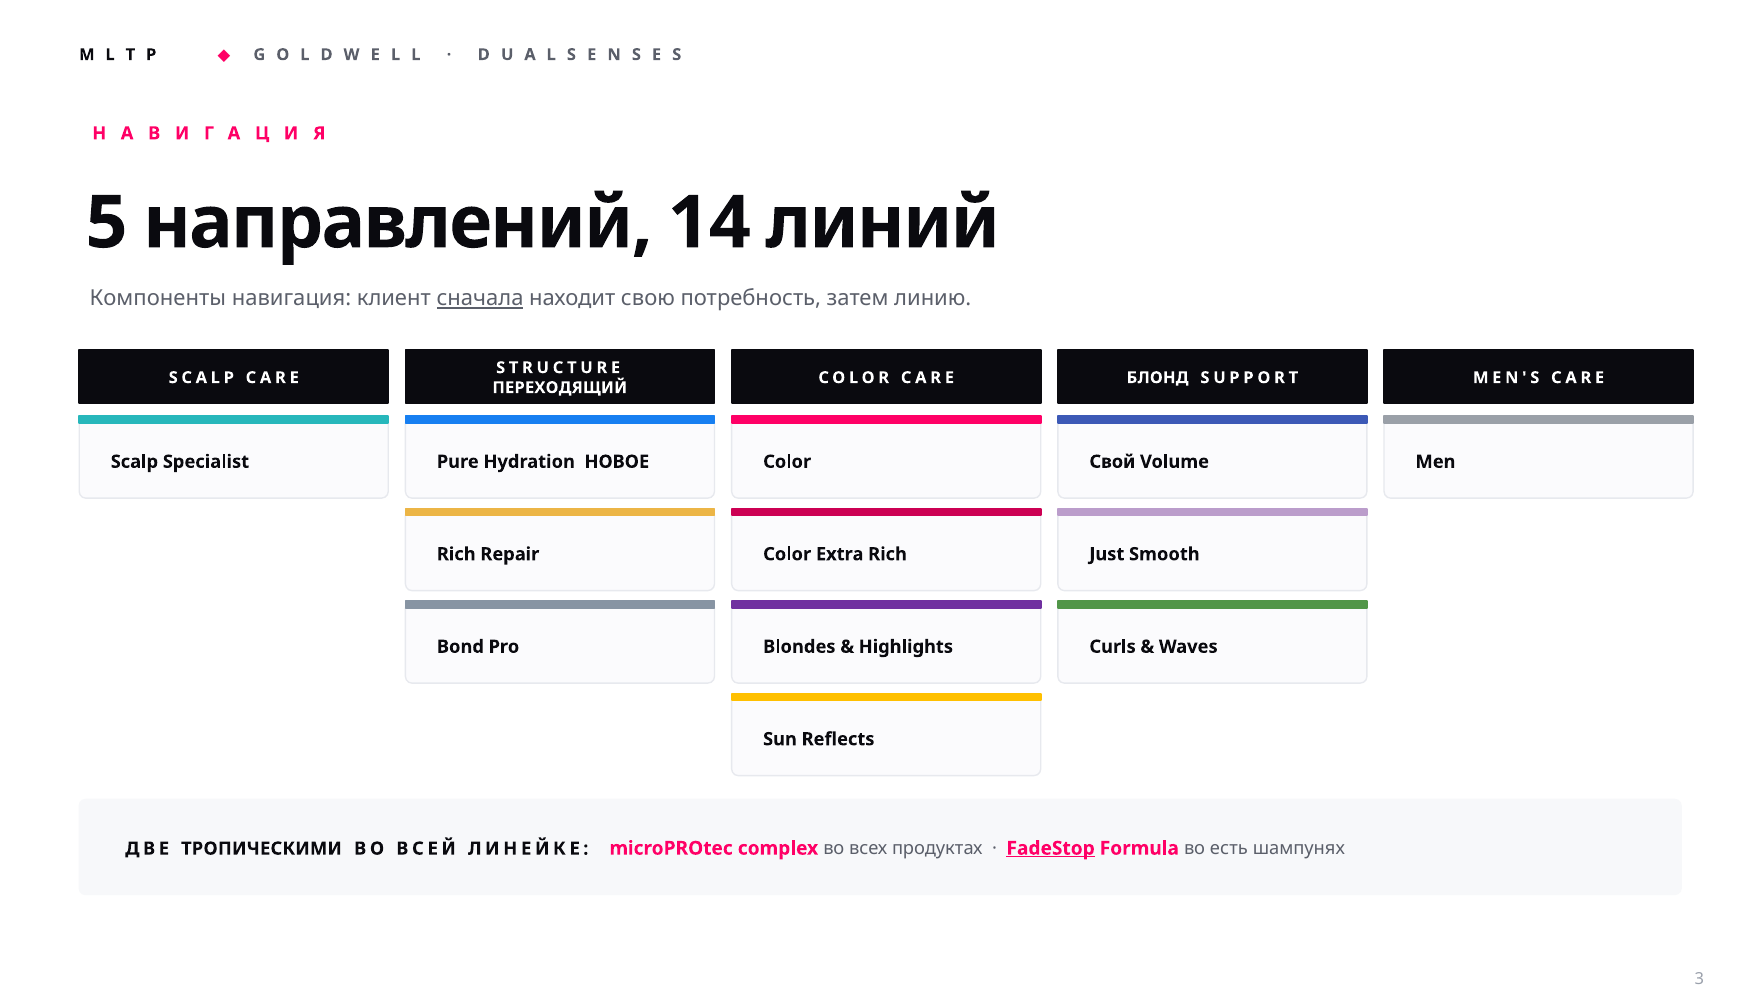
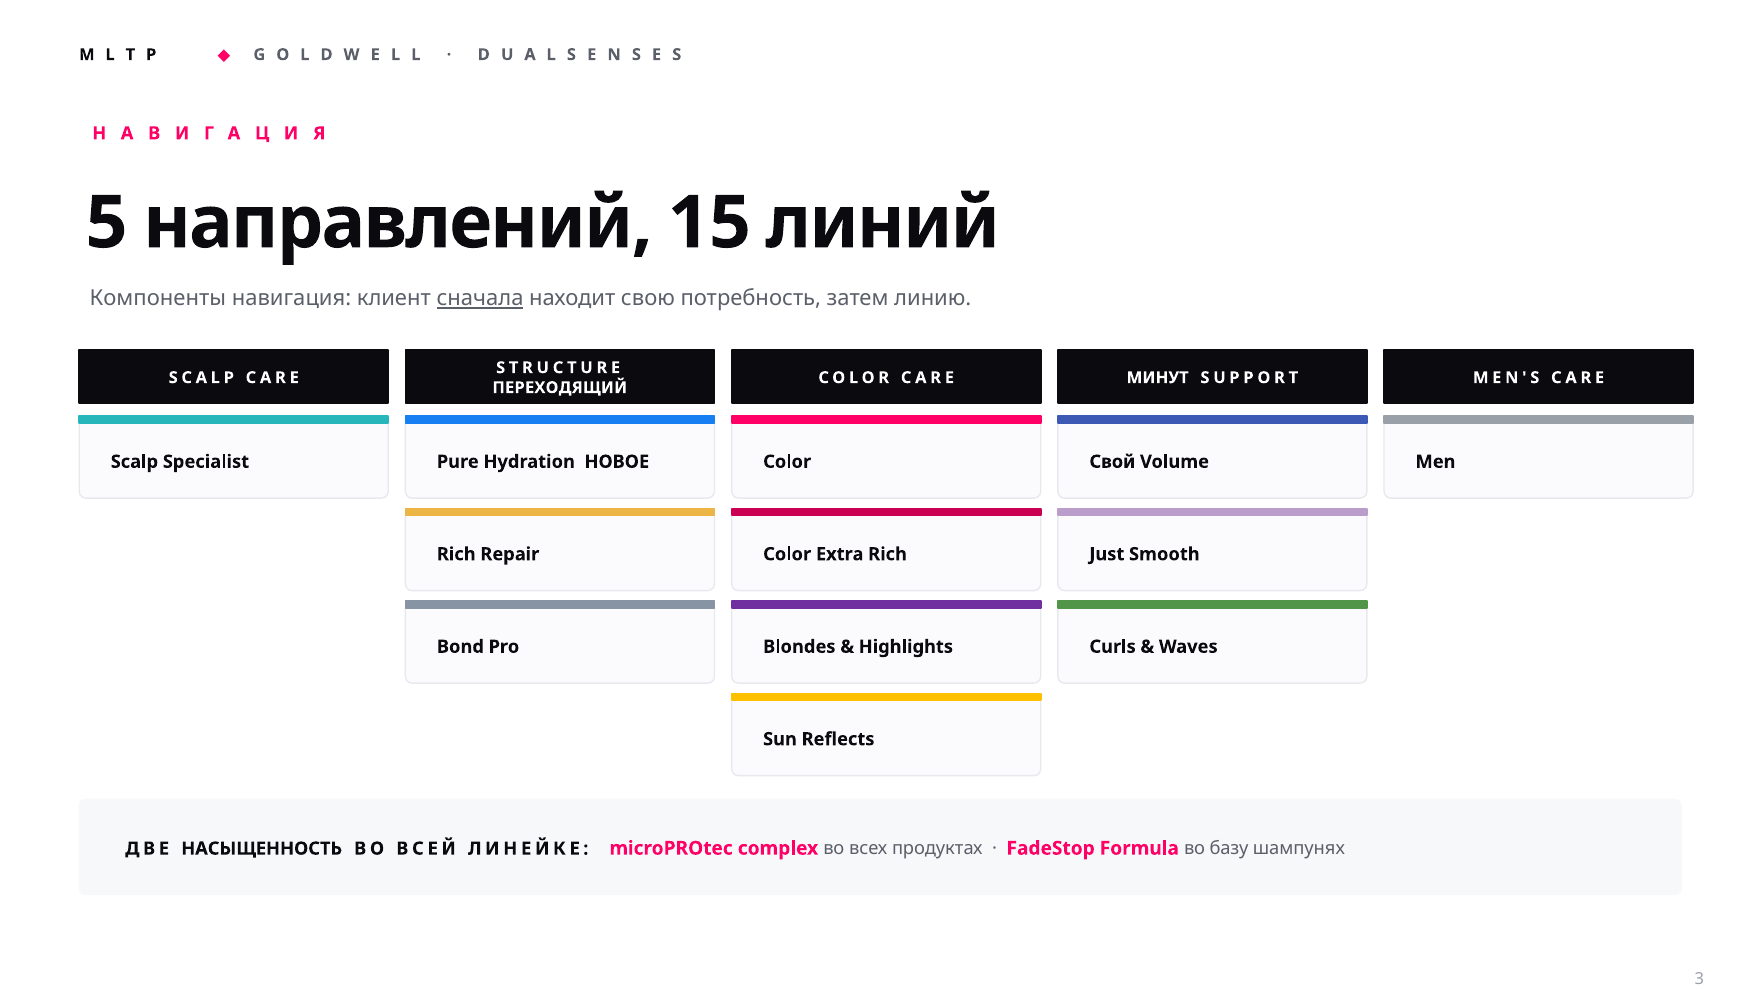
14: 14 -> 15 (709, 223)
БЛОНД: БЛОНД -> МИНУТ (1158, 378)
ТРОПИЧЕСКИМИ: ТРОПИЧЕСКИМИ -> НАСЫЩЕННОСТЬ (262, 848)
FadeStop underline: present -> none (1051, 848)
есть: есть -> базу (1229, 848)
